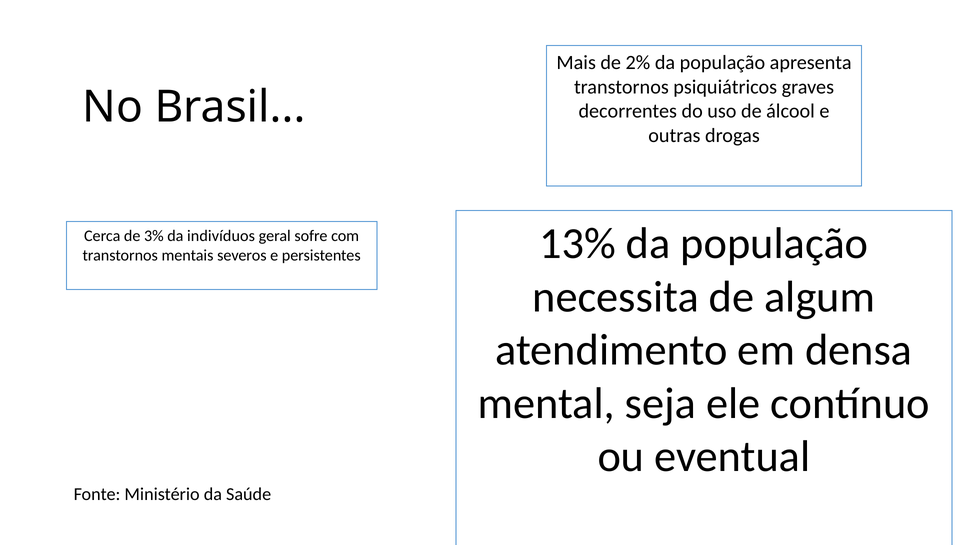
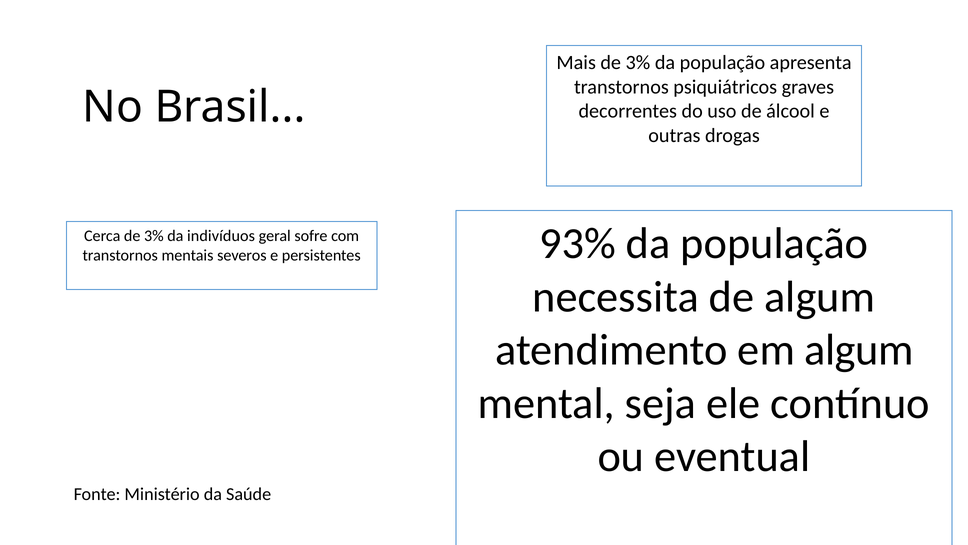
Mais de 2%: 2% -> 3% (638, 63)
13%: 13% -> 93% (578, 243)
em densa: densa -> algum (859, 350)
